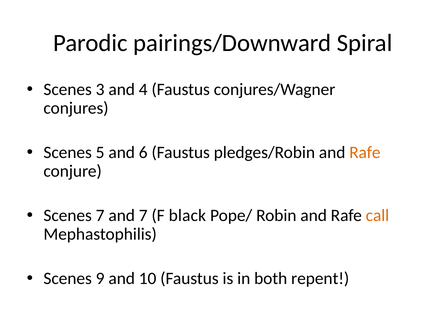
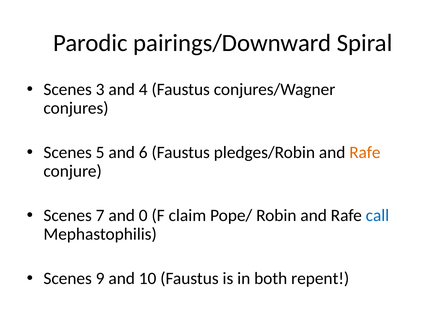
and 7: 7 -> 0 (143, 216)
black: black -> claim (187, 216)
call colour: orange -> blue (377, 216)
